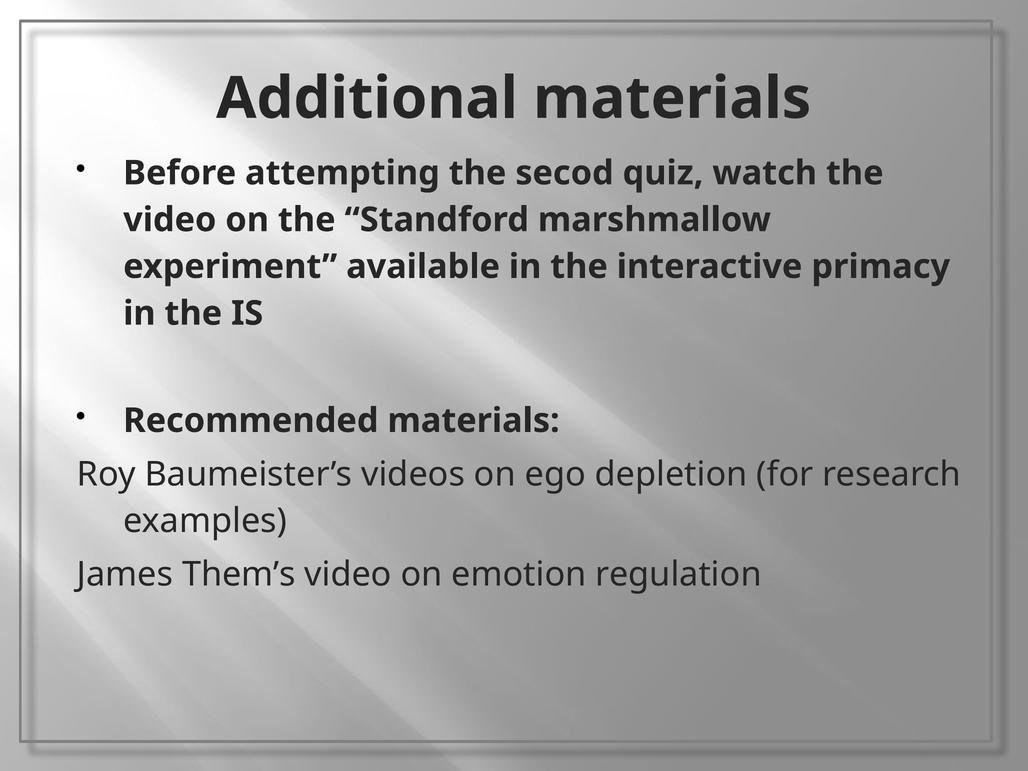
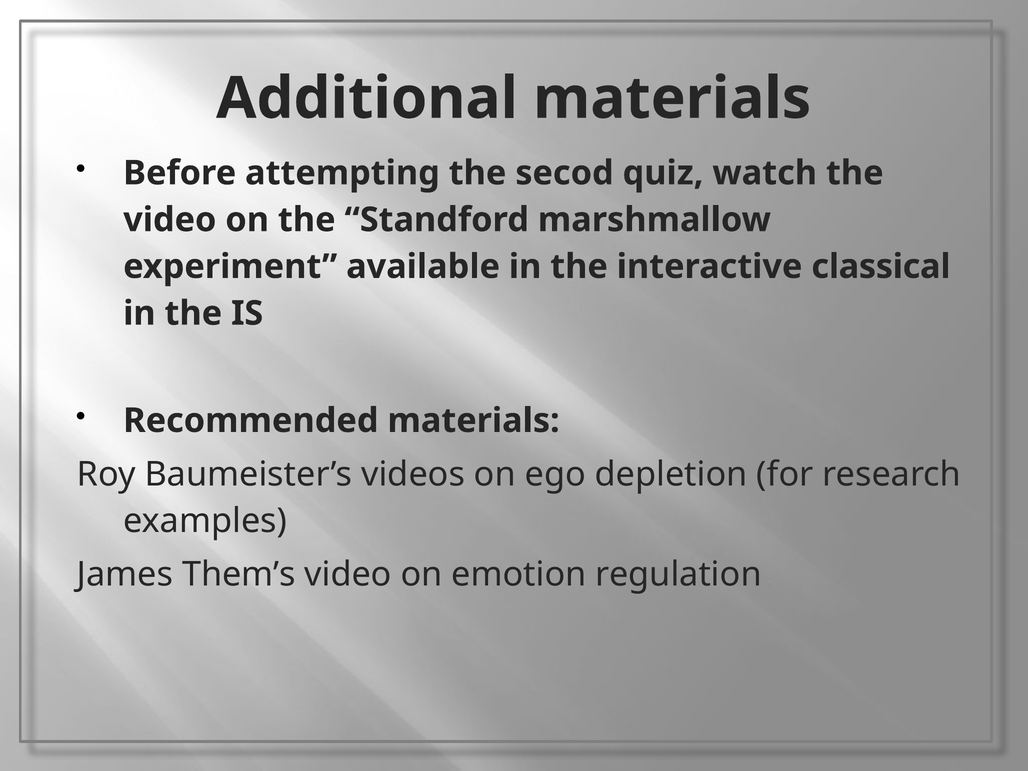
primacy: primacy -> classical (881, 267)
